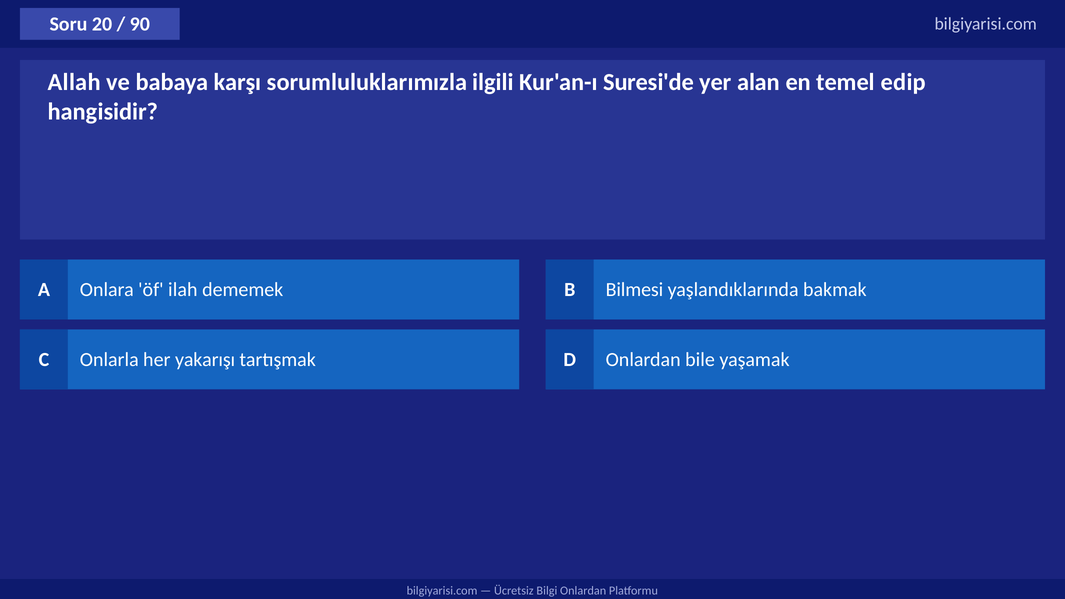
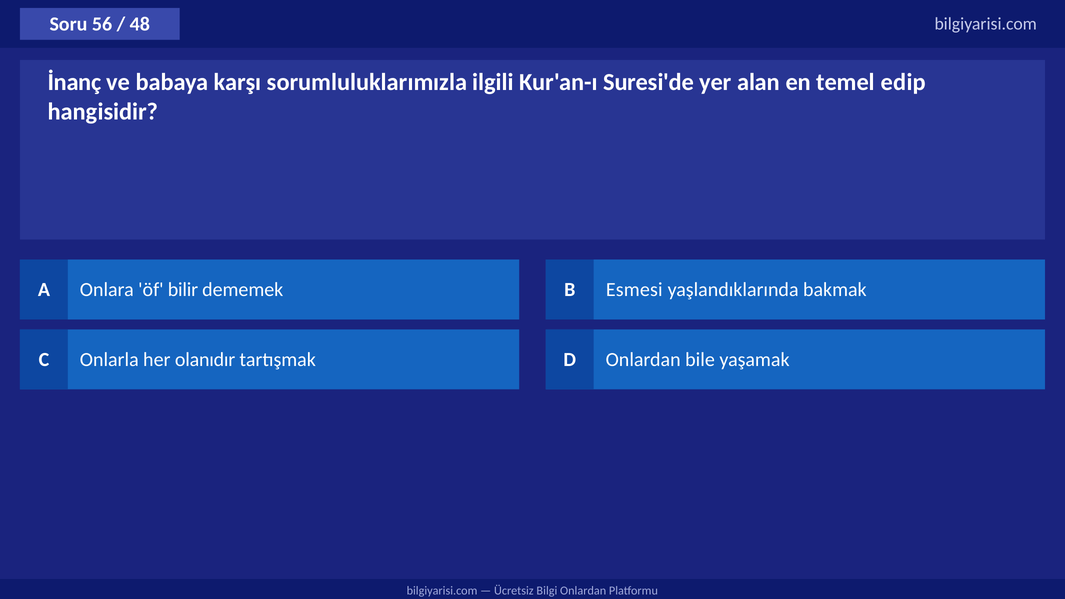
20: 20 -> 56 (102, 24)
90: 90 -> 48 (140, 24)
Allah: Allah -> İnanç (75, 82)
ilah: ilah -> bilir (183, 290)
Bilmesi: Bilmesi -> Esmesi (634, 290)
yakarışı: yakarışı -> olanıdır (205, 360)
